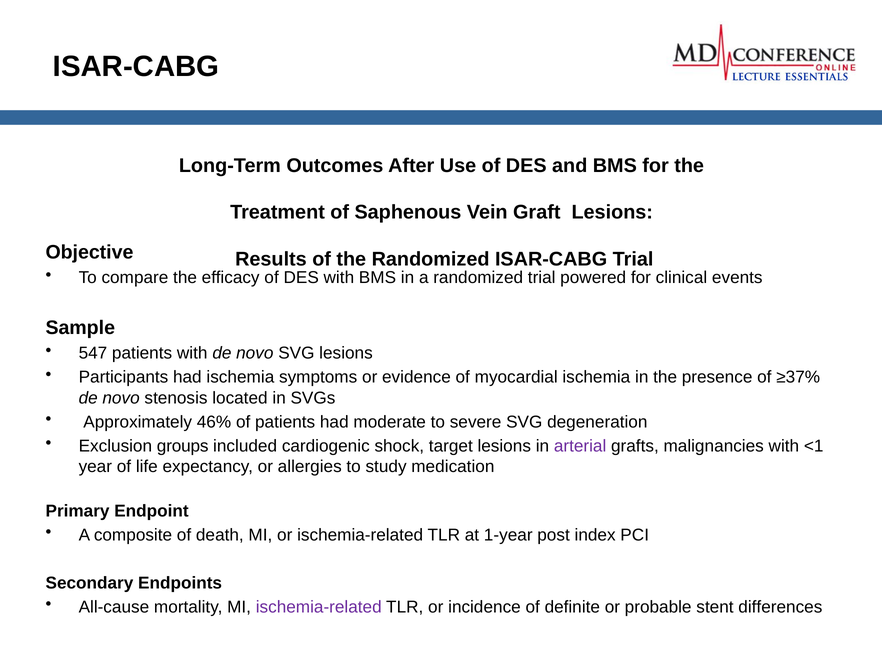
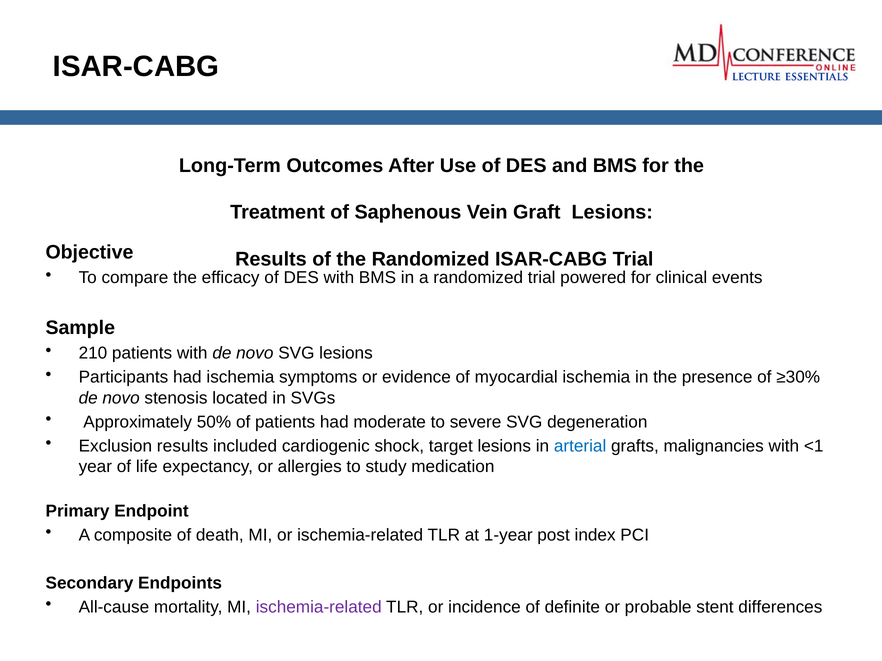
547: 547 -> 210 (93, 354)
≥37%: ≥37% -> ≥30% (798, 378)
46%: 46% -> 50% (214, 422)
Exclusion groups: groups -> results (183, 446)
arterial colour: purple -> blue (580, 446)
